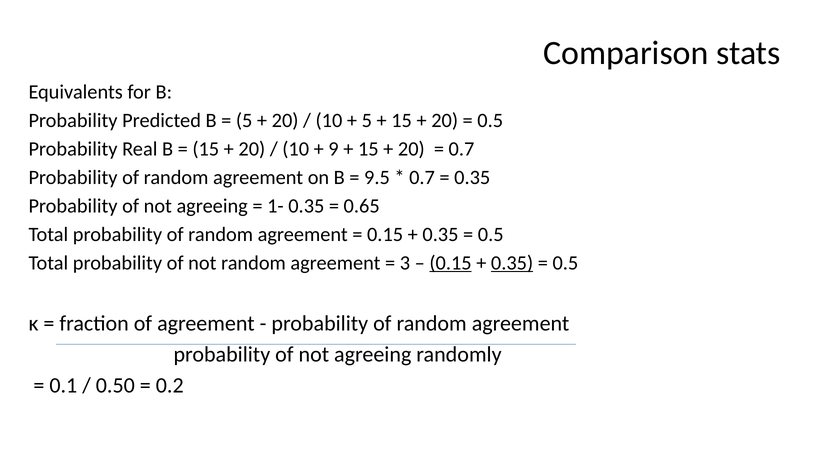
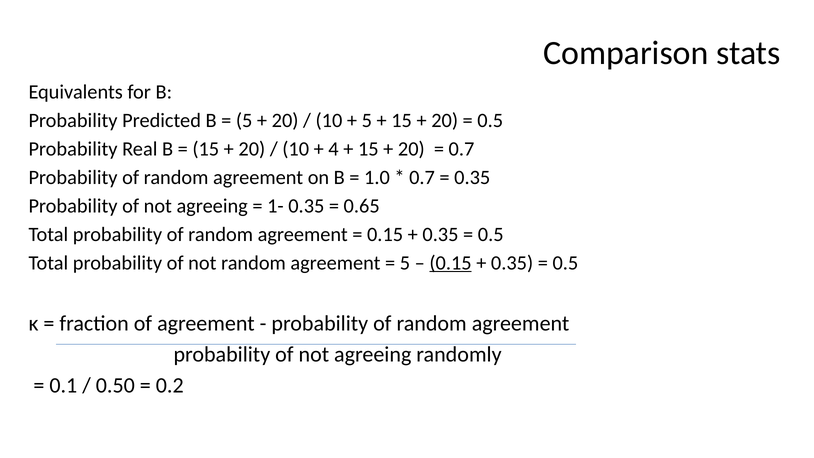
9: 9 -> 4 (334, 149)
9.5: 9.5 -> 1.0 (377, 177)
3: 3 -> 5 (405, 263)
0.35 underline: present -> none (512, 263)
